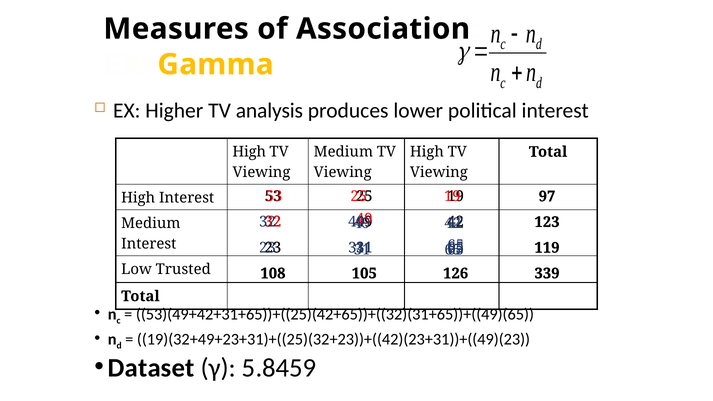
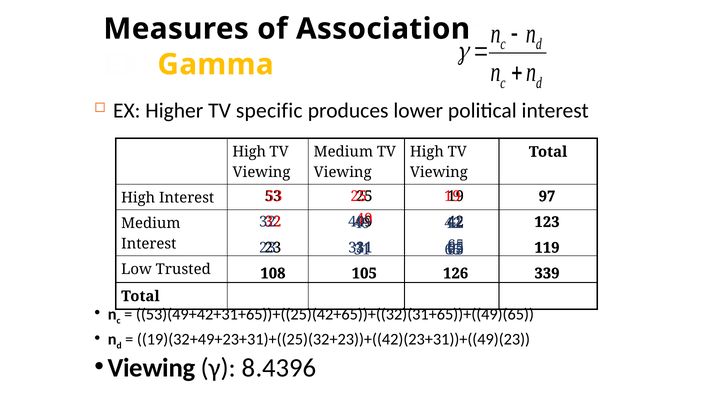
analysis: analysis -> specific (269, 111)
Dataset: Dataset -> Viewing (151, 368)
5.8459: 5.8459 -> 8.4396 (279, 368)
